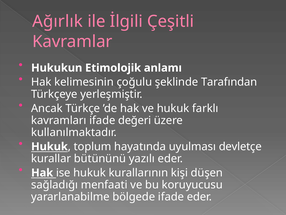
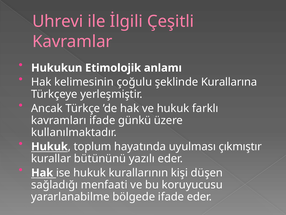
Ağırlık: Ağırlık -> Uhrevi (58, 21)
Tarafından: Tarafından -> Kurallarına (229, 82)
değeri: değeri -> günkü (135, 120)
devletçe: devletçe -> çıkmıştır (240, 146)
